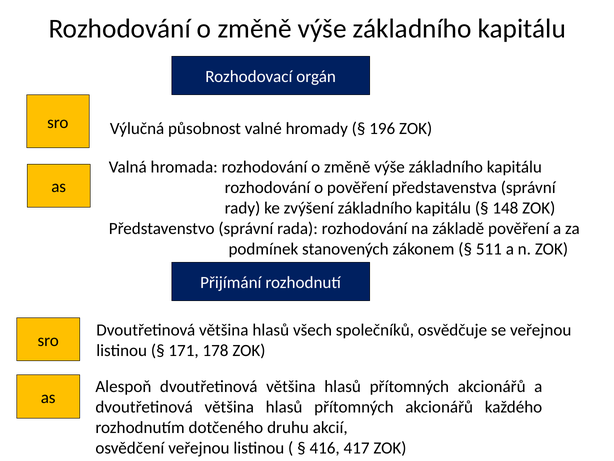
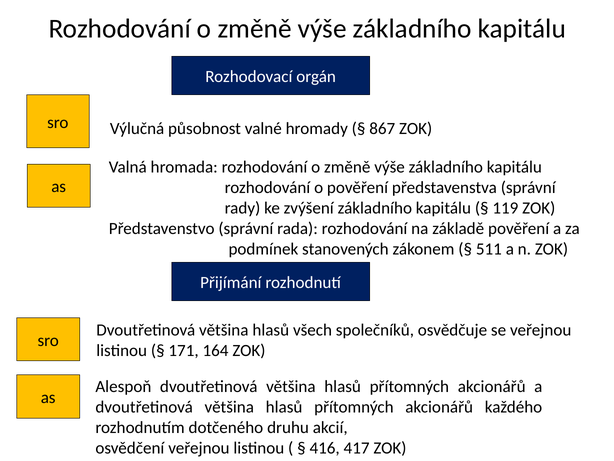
196: 196 -> 867 (382, 129)
148: 148 -> 119 (505, 208)
178: 178 -> 164 (216, 350)
